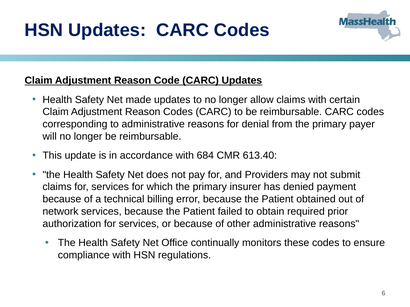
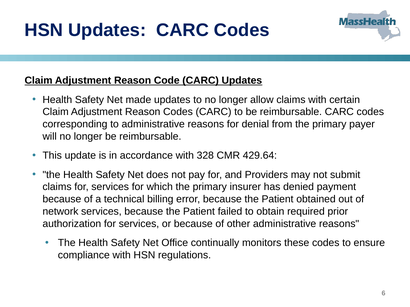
684: 684 -> 328 (205, 156)
613.40: 613.40 -> 429.64 (260, 156)
